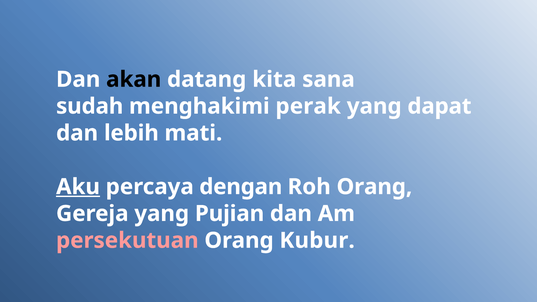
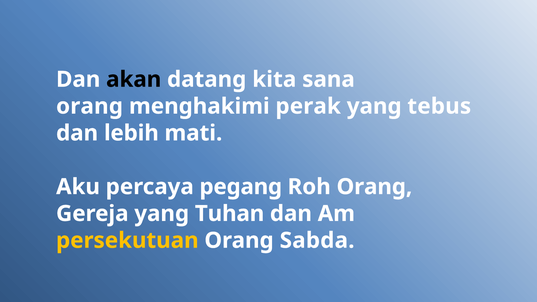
sudah: sudah -> orang (90, 106)
dapat: dapat -> tebus (439, 106)
Aku underline: present -> none (78, 187)
dengan: dengan -> pegang (241, 187)
Pujian: Pujian -> Tuhan (230, 214)
persekutuan colour: pink -> yellow (127, 241)
Kubur: Kubur -> Sabda (317, 241)
